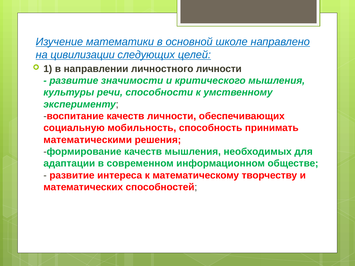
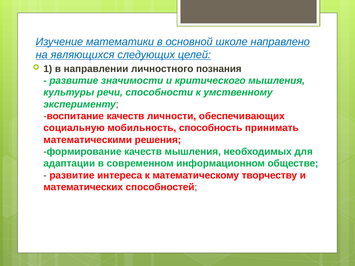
цивилизации: цивилизации -> являющихся (83, 55)
личностного личности: личности -> познания (219, 69)
